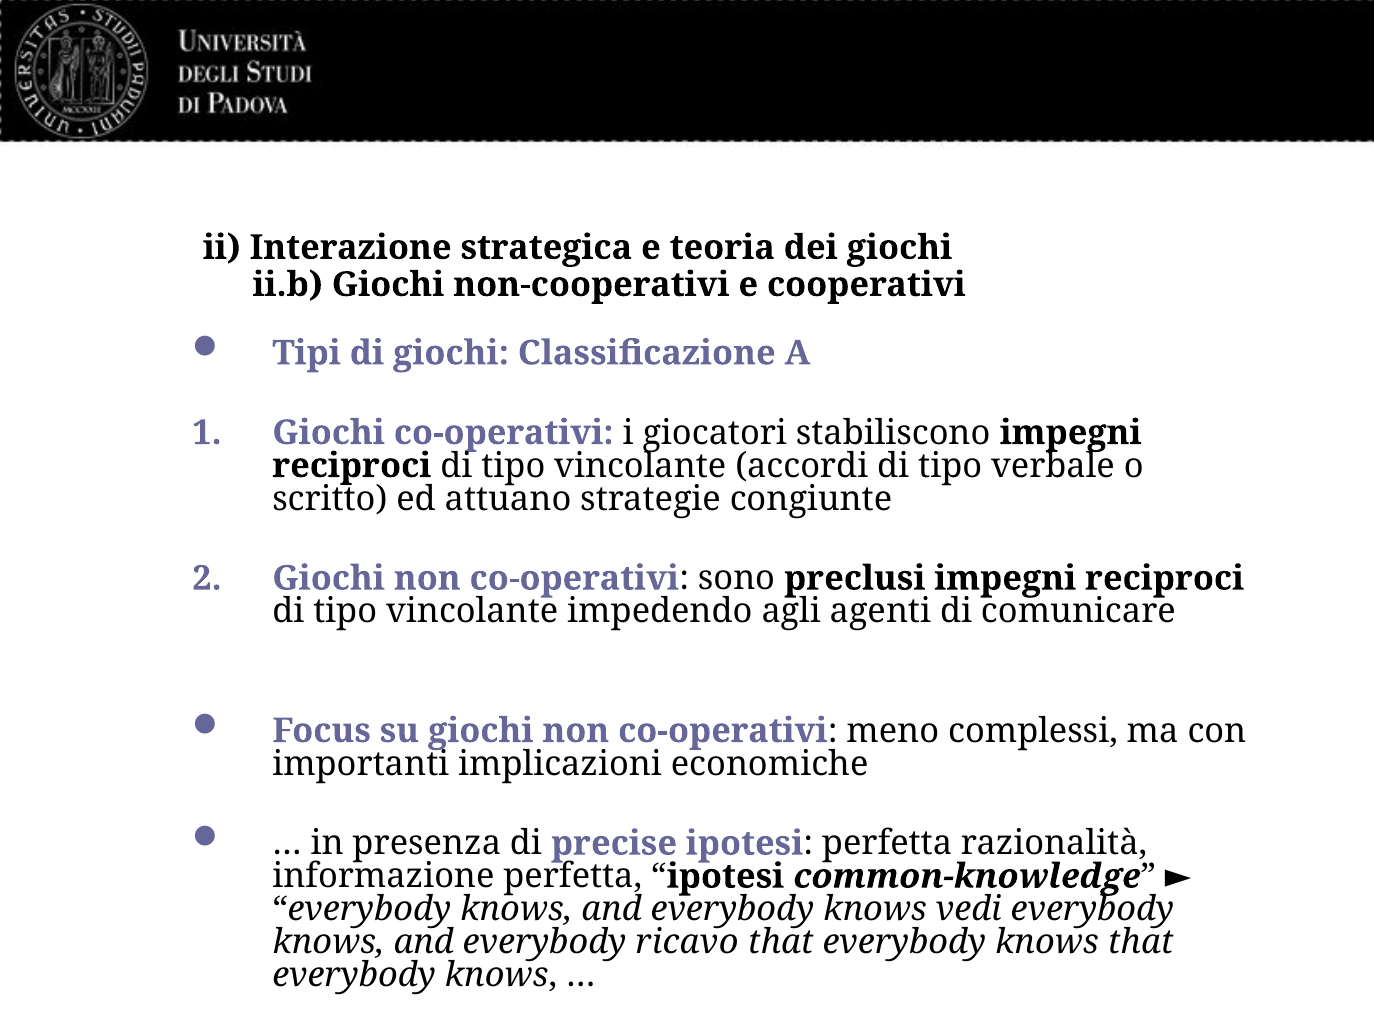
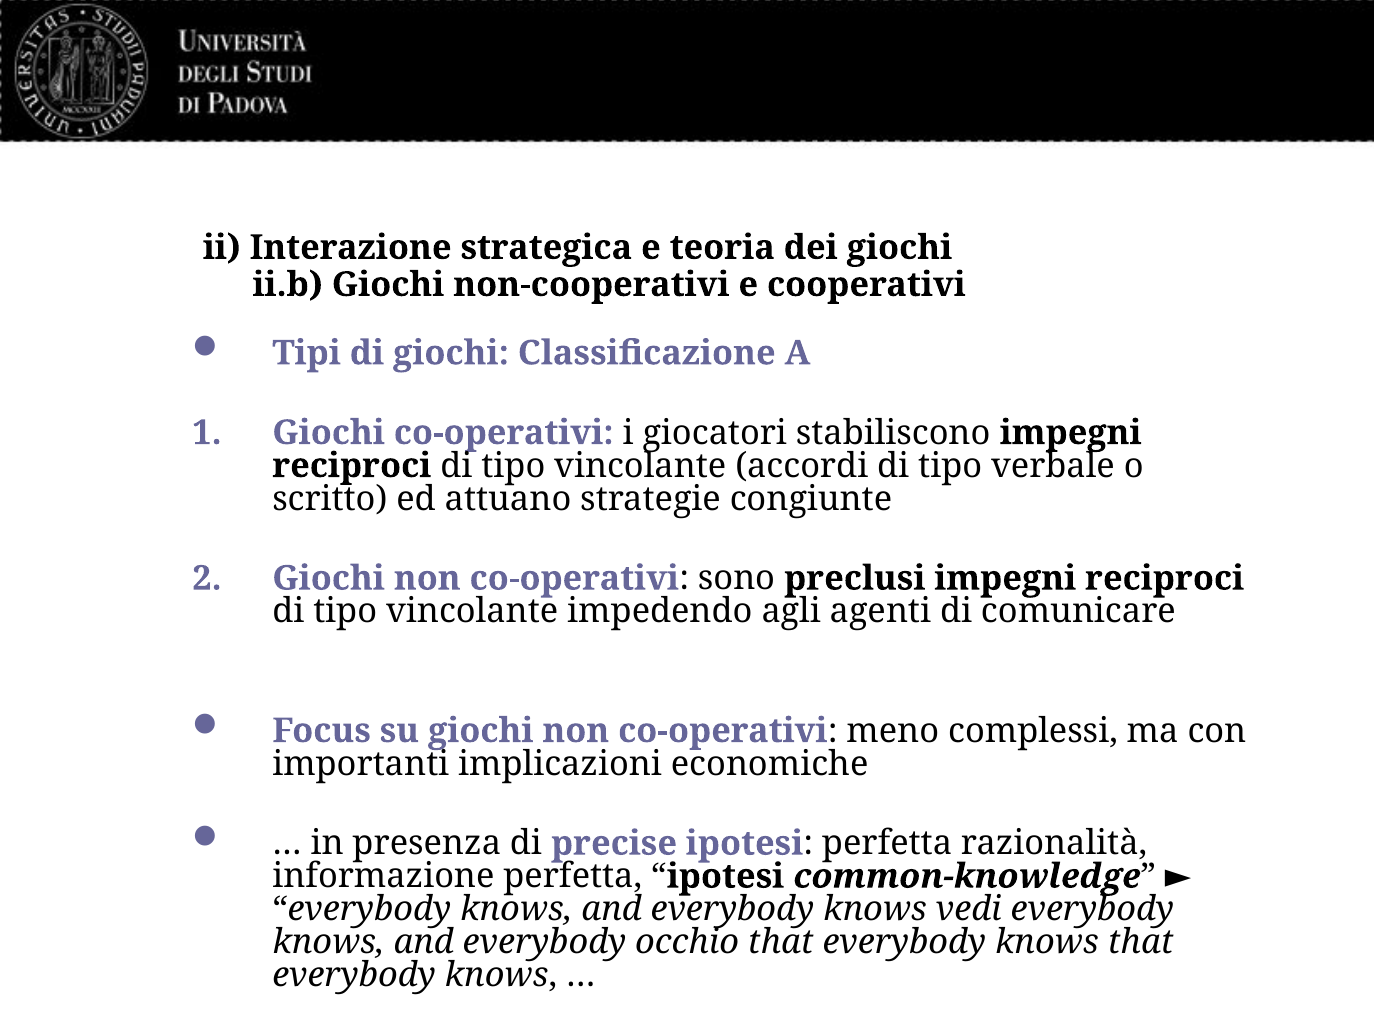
ricavo: ricavo -> occhio (687, 943)
